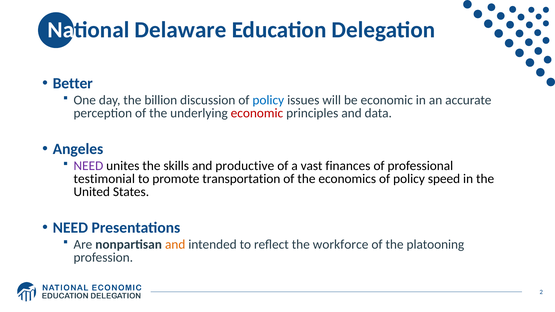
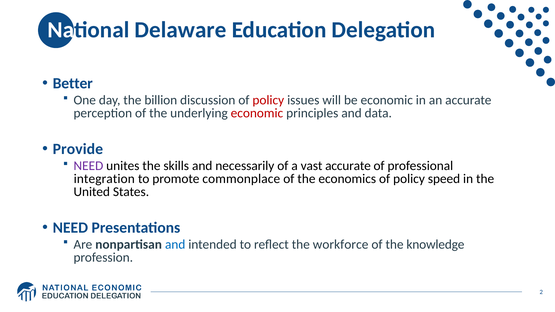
policy colour: blue -> red (268, 100)
Angeles: Angeles -> Provide (78, 149)
productive: productive -> necessarily (245, 166)
vast finances: finances -> accurate (348, 166)
testimonial: testimonial -> integration (104, 179)
transportation: transportation -> commonplace (241, 179)
and colour: orange -> blue (175, 245)
platooning: platooning -> knowledge (435, 245)
